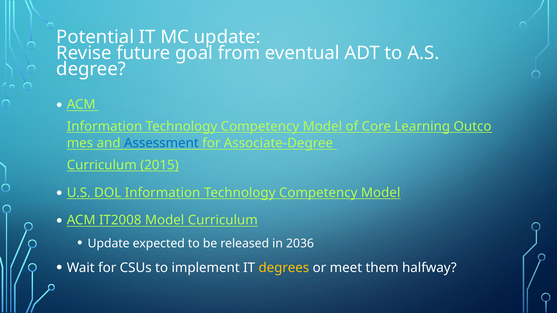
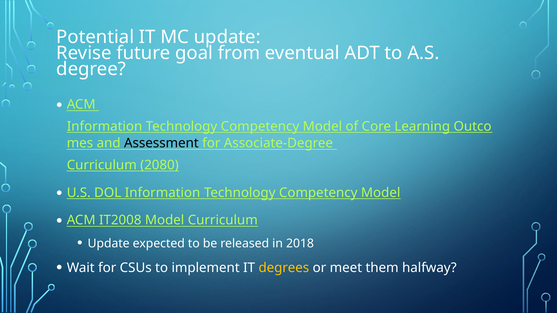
Assessment colour: blue -> black (161, 143)
2015: 2015 -> 2080 (159, 165)
2036: 2036 -> 2018 (300, 244)
